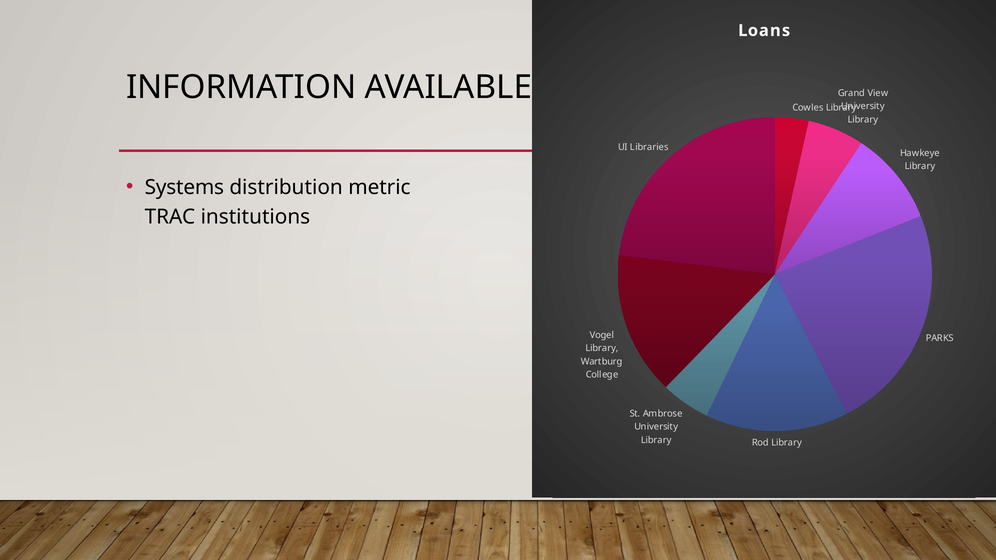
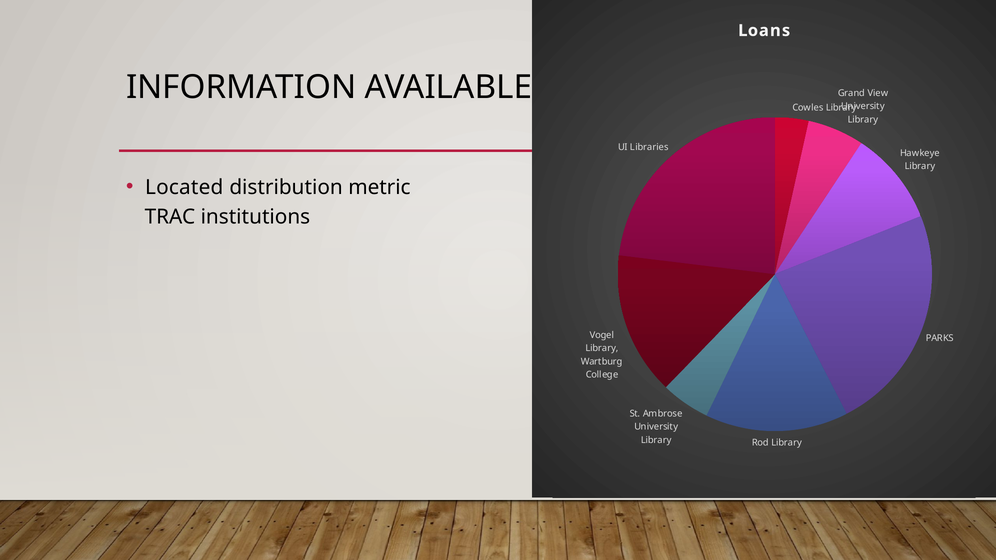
Systems: Systems -> Located (184, 187)
